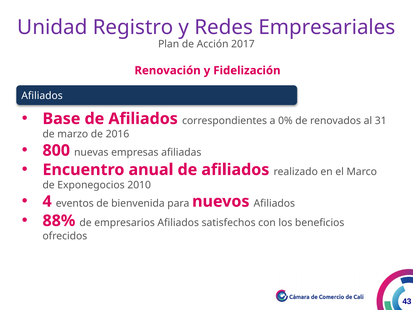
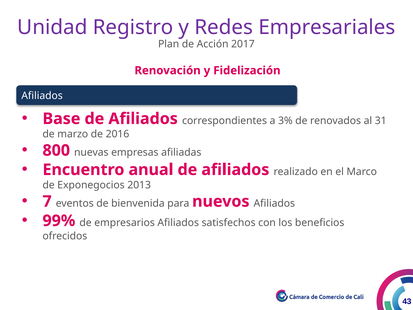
0%: 0% -> 3% (285, 121)
2010: 2010 -> 2013 (139, 185)
4: 4 -> 7 (47, 201)
88%: 88% -> 99% (59, 221)
